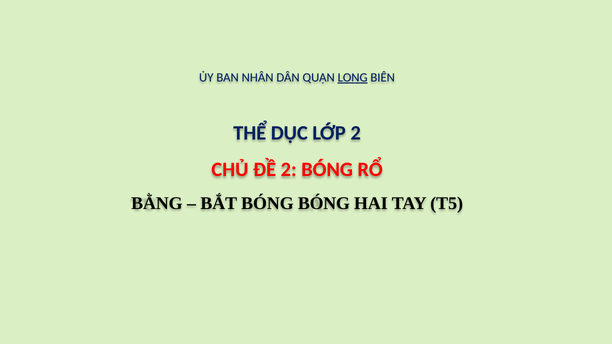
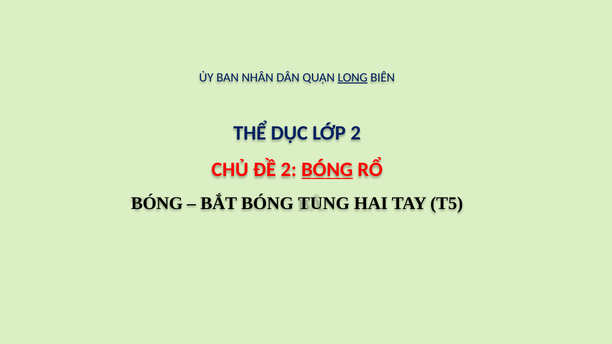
BÓNG underline: none -> present (327, 170)
BẰNG: BẰNG -> BÓNG (157, 203)
BÓNG BÓNG: BÓNG -> TUNG (324, 203)
